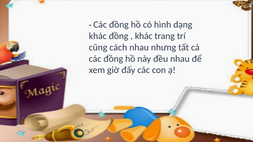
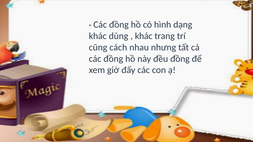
khác đồng: đồng -> dùng (119, 36)
đều nhau: nhau -> đồng (180, 59)
